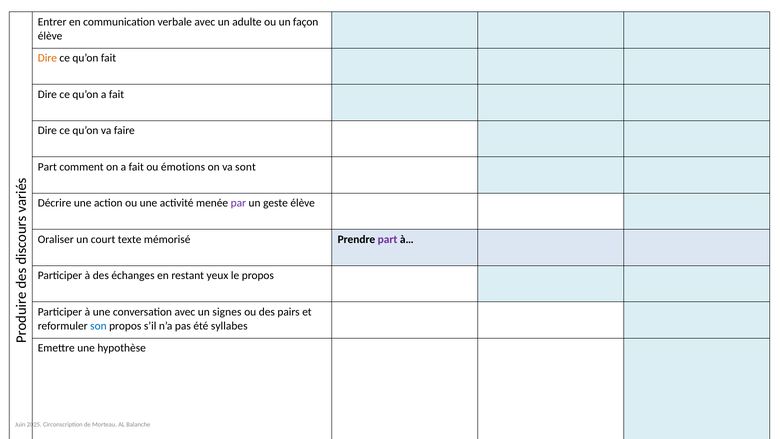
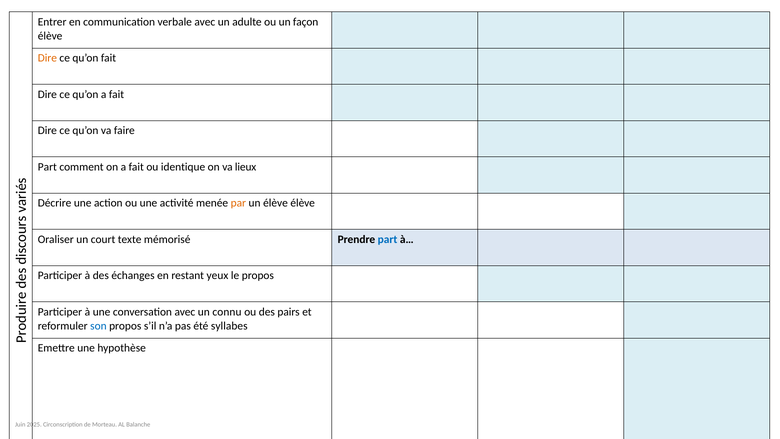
émotions: émotions -> identique (183, 167)
sont: sont -> lieux (246, 167)
par colour: purple -> orange (238, 203)
un geste: geste -> élève (275, 203)
part colour: purple -> blue (388, 239)
signes: signes -> connu (227, 312)
